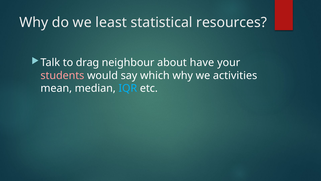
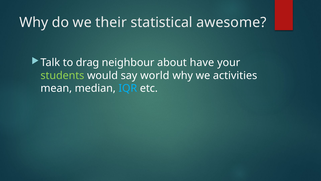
least: least -> their (111, 23)
resources: resources -> awesome (231, 23)
students colour: pink -> light green (62, 75)
which: which -> world (155, 75)
